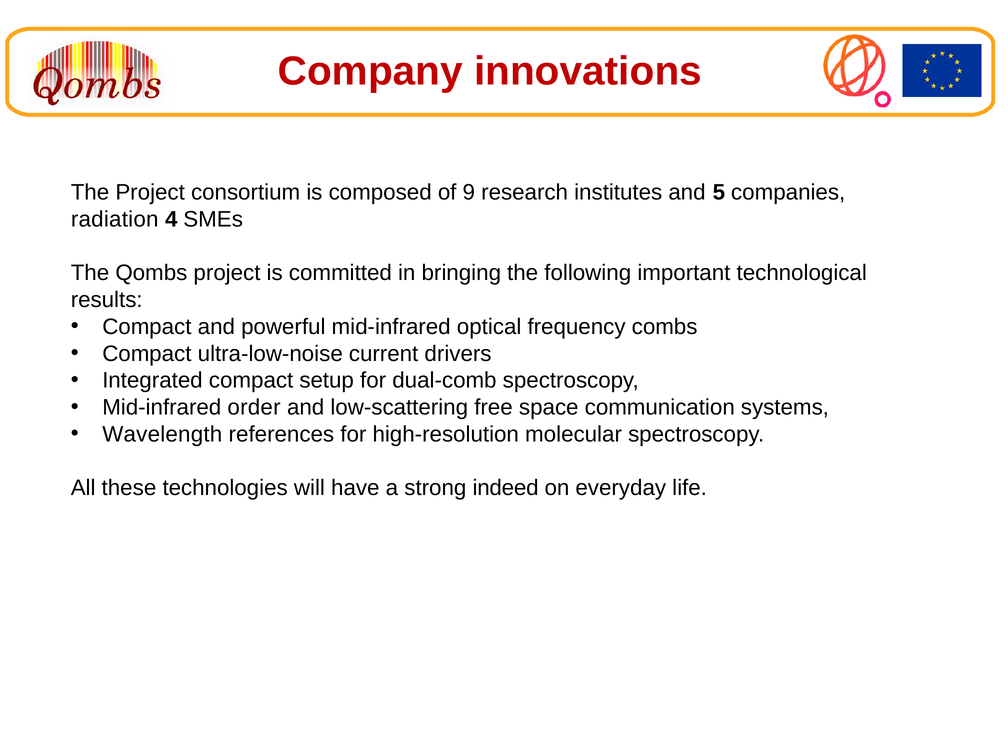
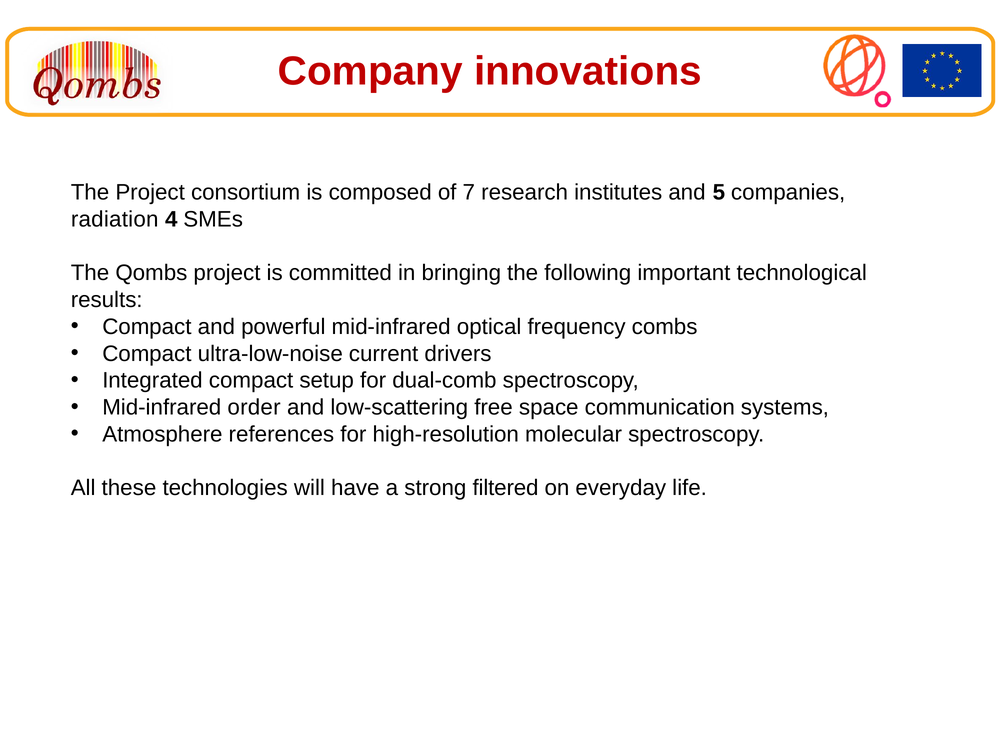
9: 9 -> 7 (469, 193)
Wavelength: Wavelength -> Atmosphere (162, 434)
indeed: indeed -> filtered (506, 488)
